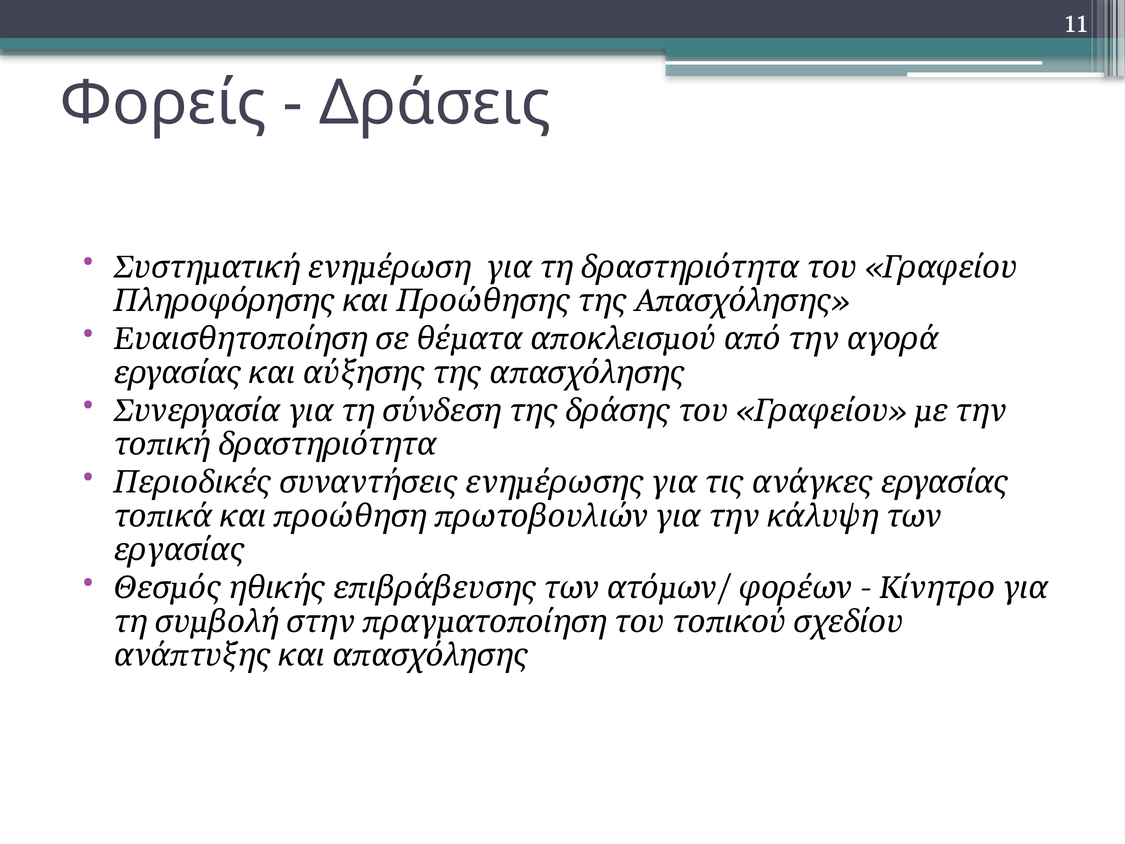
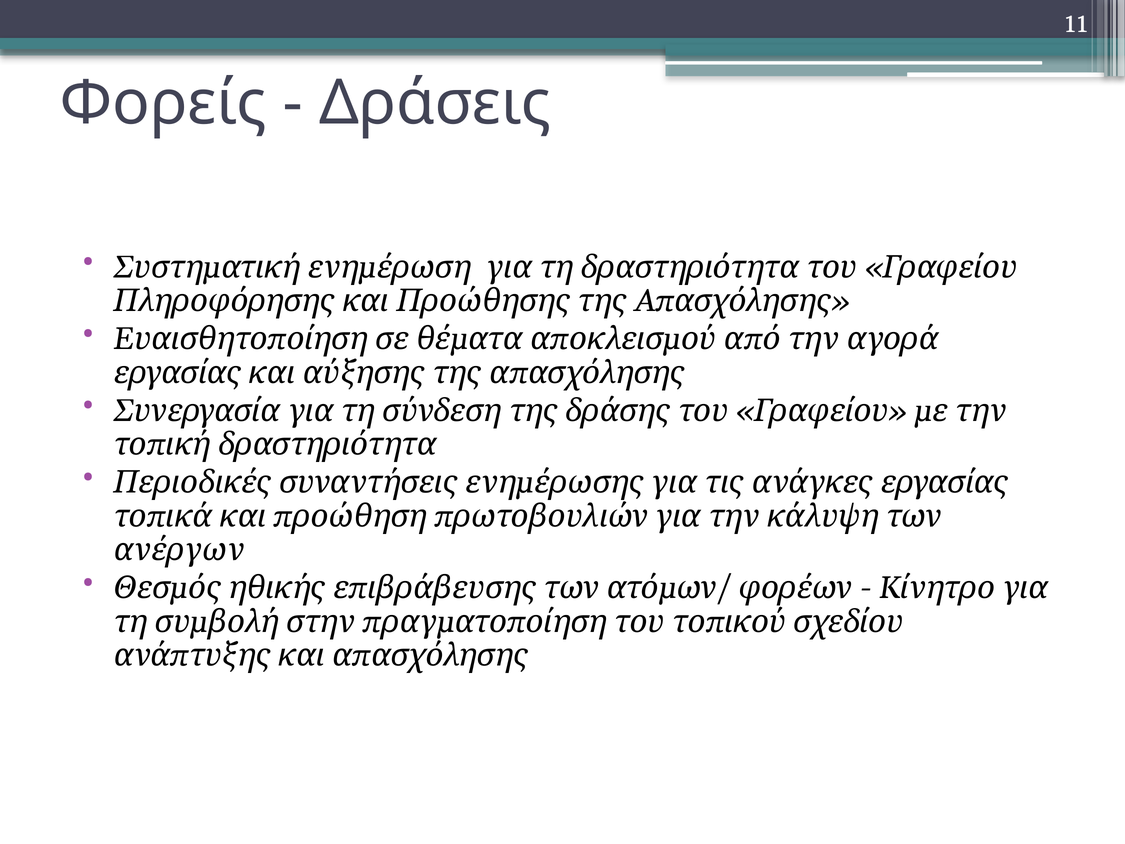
εργασίας: εργασίας -> ανέργων (179, 550)
